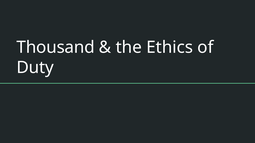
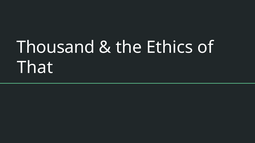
Duty: Duty -> That (35, 68)
